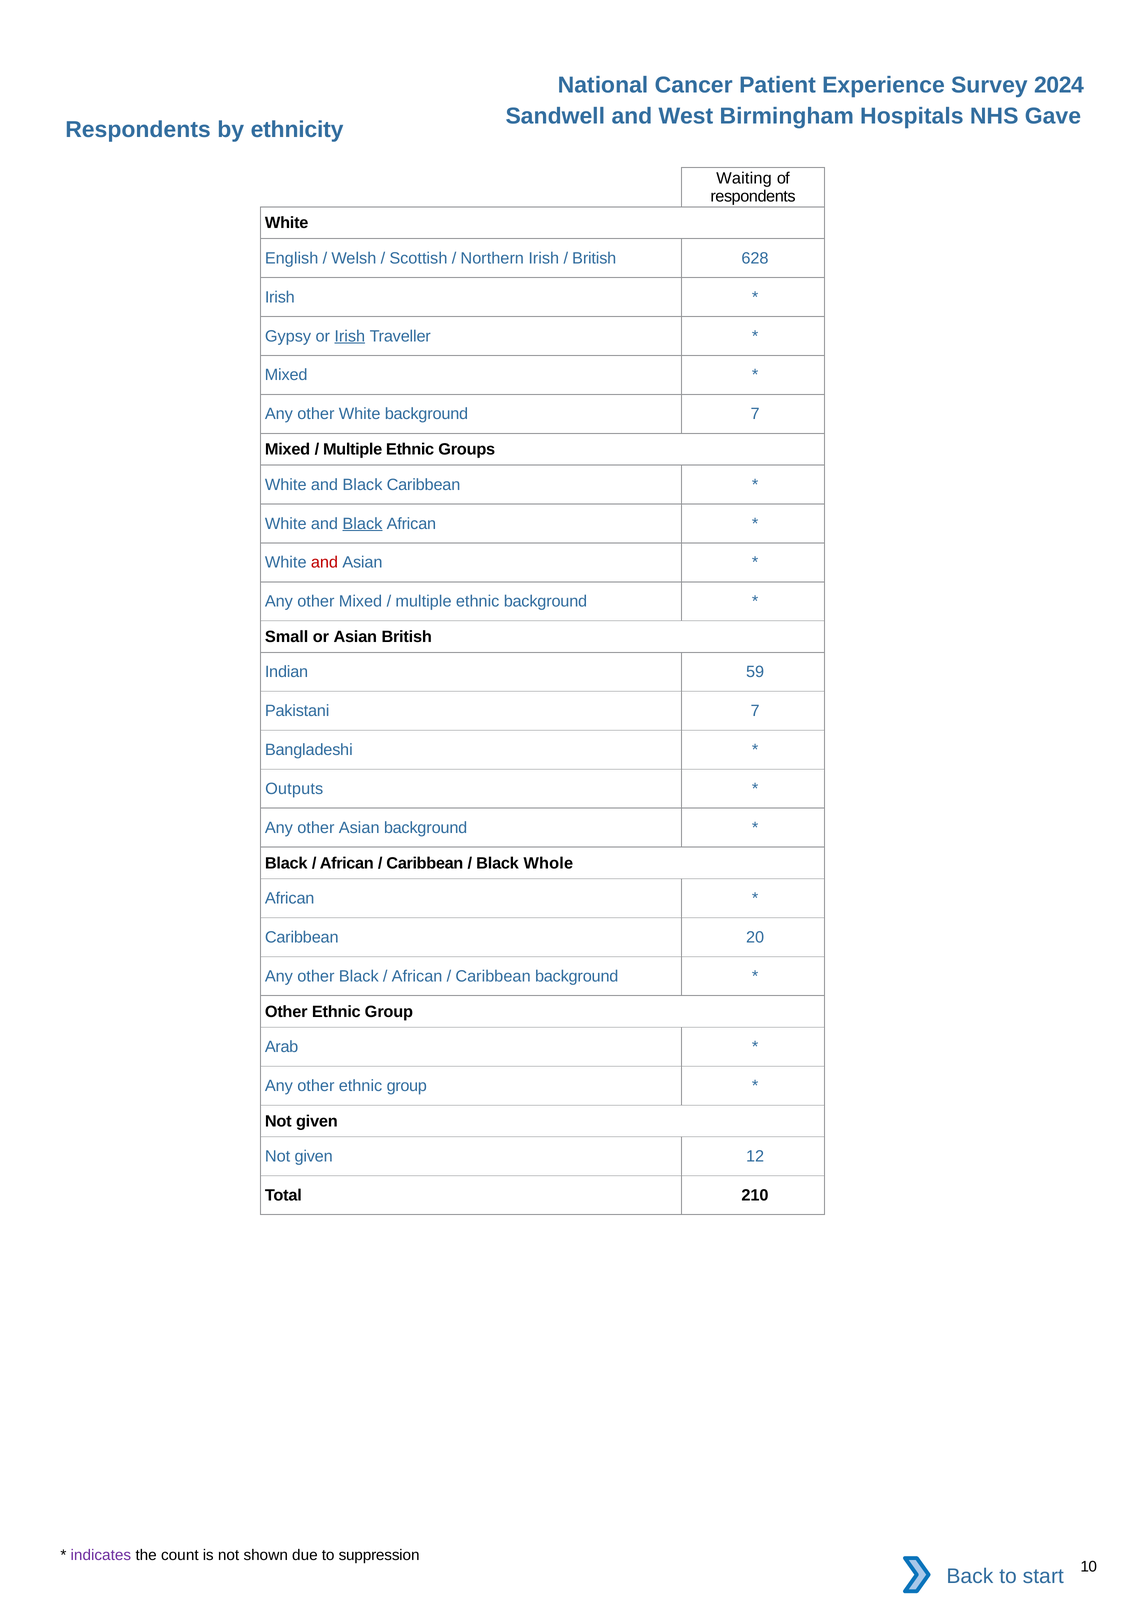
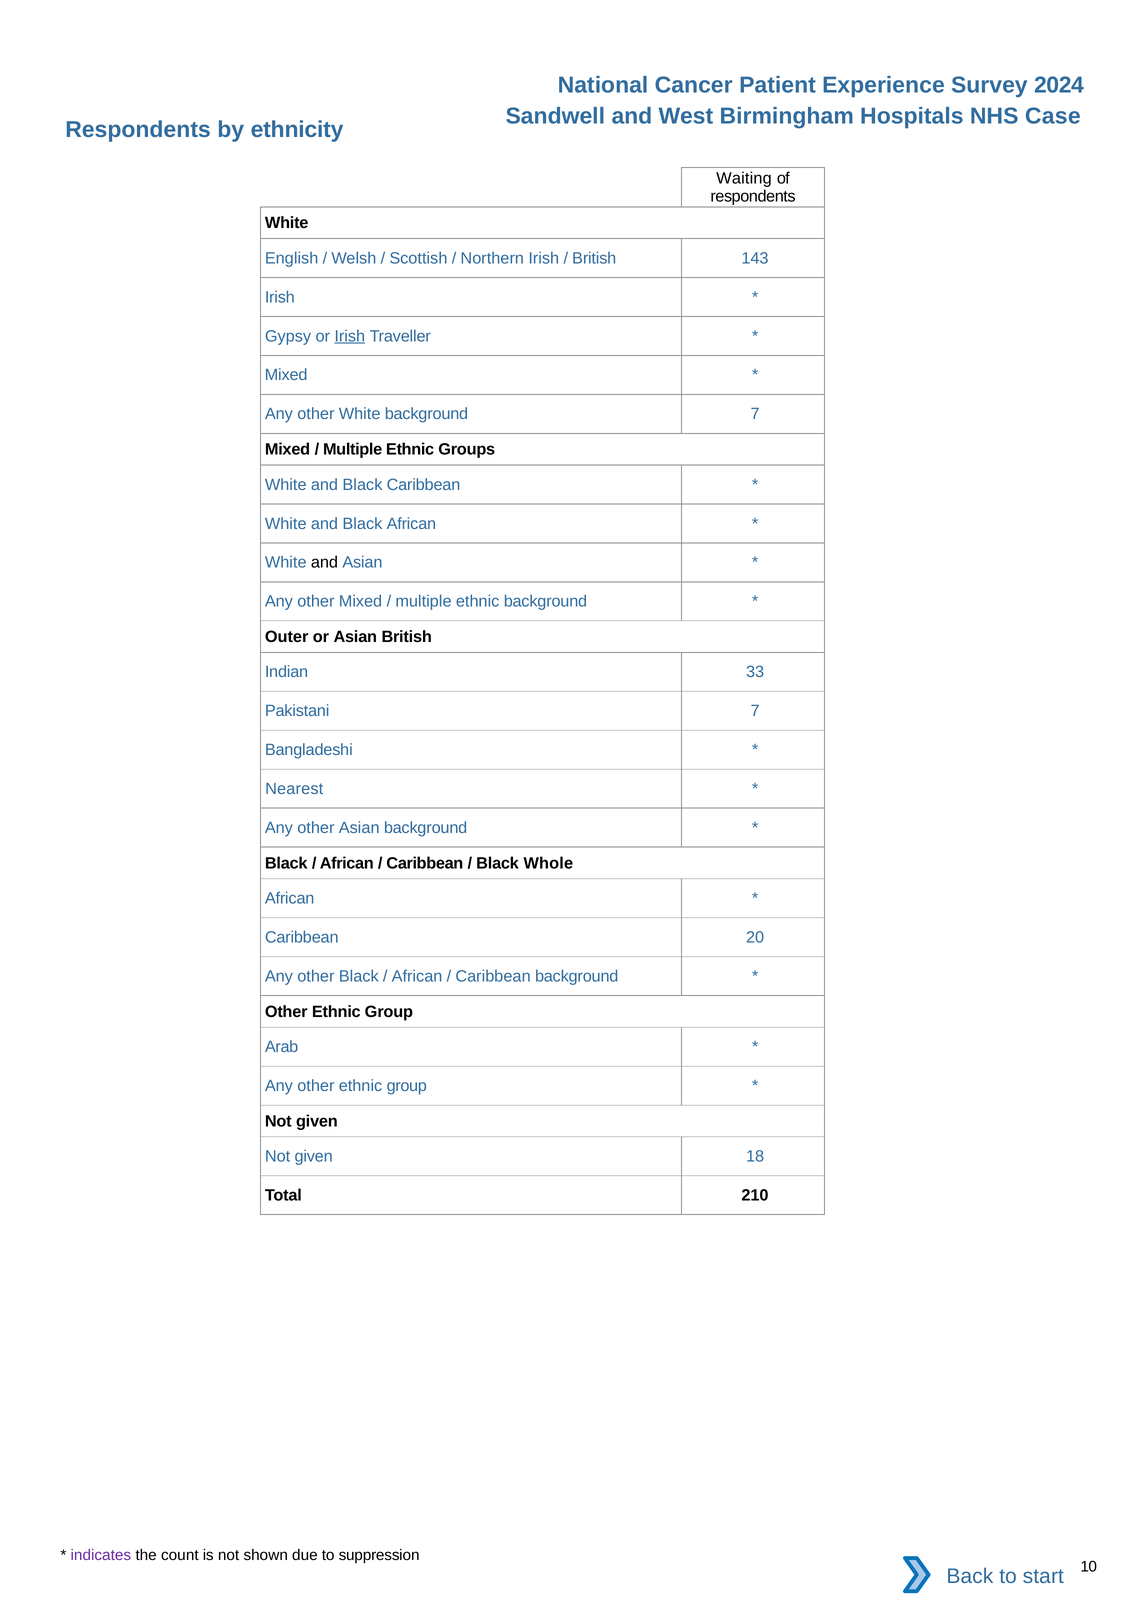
Gave: Gave -> Case (1053, 116)
628: 628 -> 143 (755, 258)
Black underline: present -> none (362, 524)
and colour: red -> black (324, 563)
Small: Small -> Outer (287, 637)
59: 59 -> 33 (755, 672)
Outputs: Outputs -> Nearest (294, 789)
12: 12 -> 18 (755, 1157)
